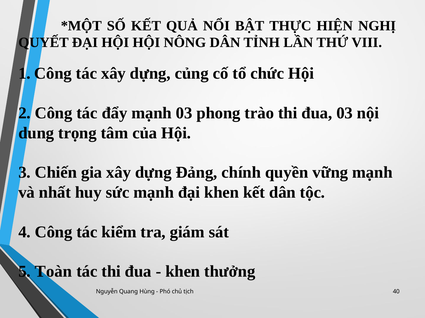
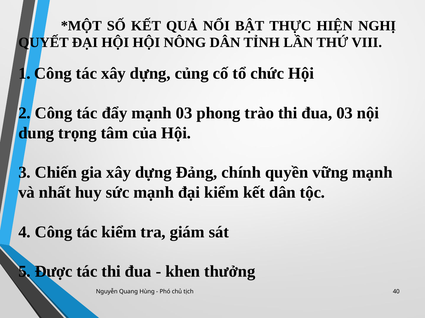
đại khen: khen -> kiểm (222, 193)
Toàn: Toàn -> Được (54, 272)
